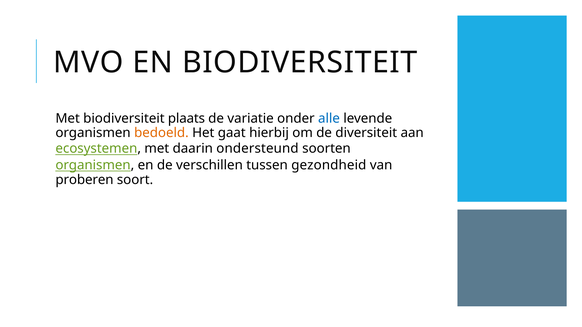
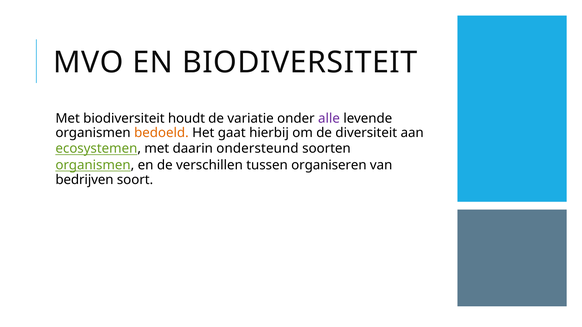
plaats: plaats -> houdt (186, 118)
alle colour: blue -> purple (329, 118)
gezondheid: gezondheid -> organiseren (329, 165)
proberen: proberen -> bedrijven (84, 180)
